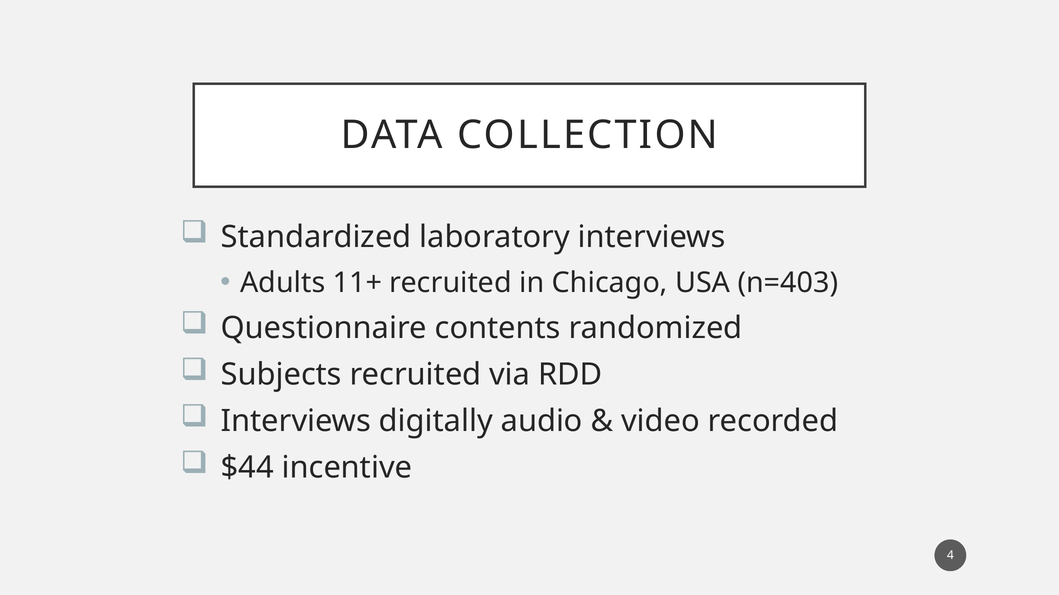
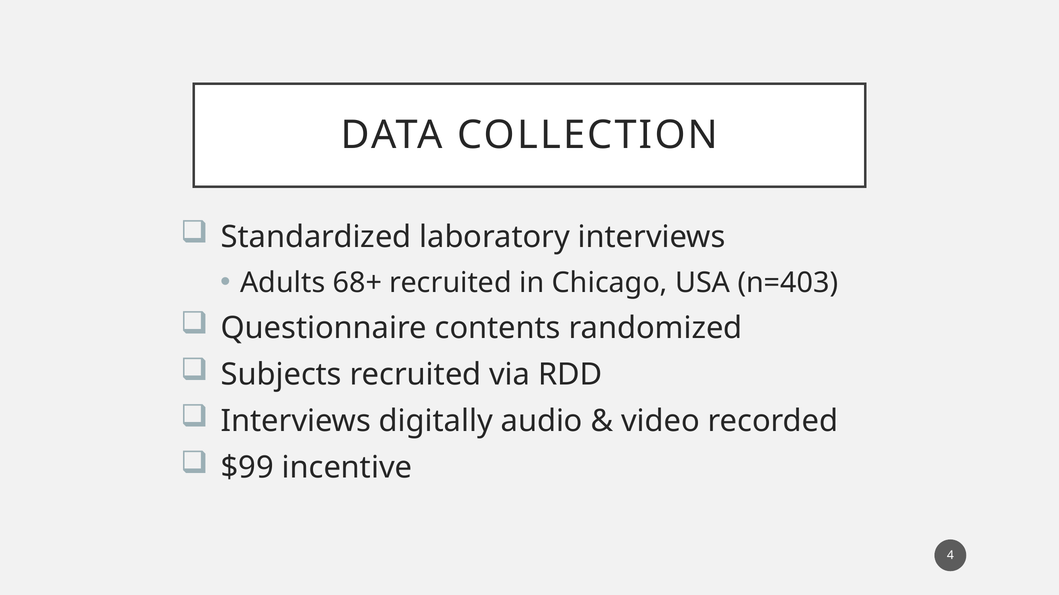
11+: 11+ -> 68+ (357, 283)
$44: $44 -> $99 (247, 468)
